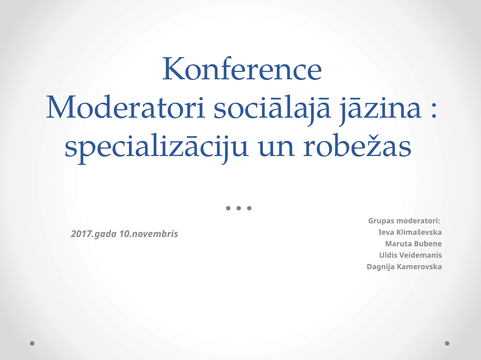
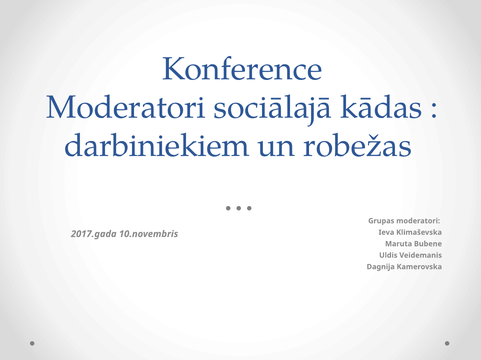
jāzina: jāzina -> kādas (381, 108)
specializāciju: specializāciju -> darbiniekiem (157, 146)
